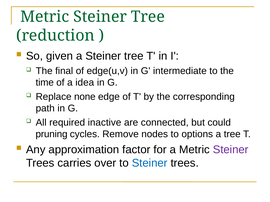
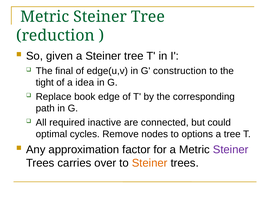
intermediate: intermediate -> construction (180, 71)
time: time -> tight (45, 83)
none: none -> book (85, 97)
pruning: pruning -> optimal (51, 134)
Steiner colour: blue -> orange (150, 163)
